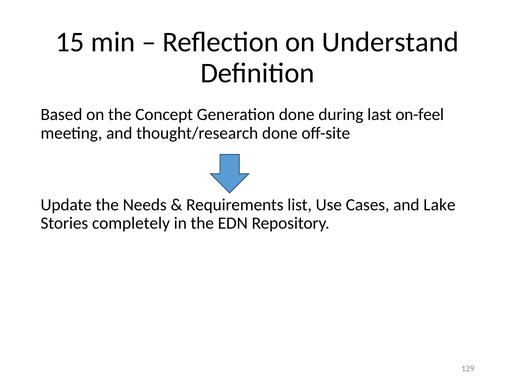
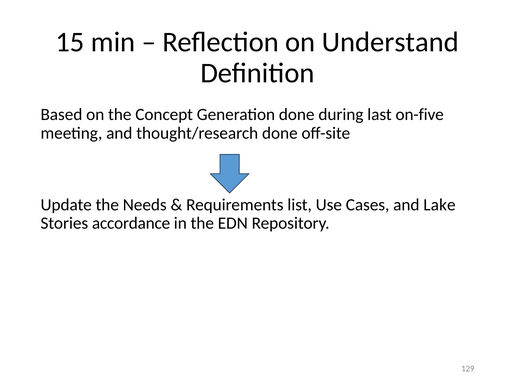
on-feel: on-feel -> on-five (420, 115)
completely: completely -> accordance (131, 223)
